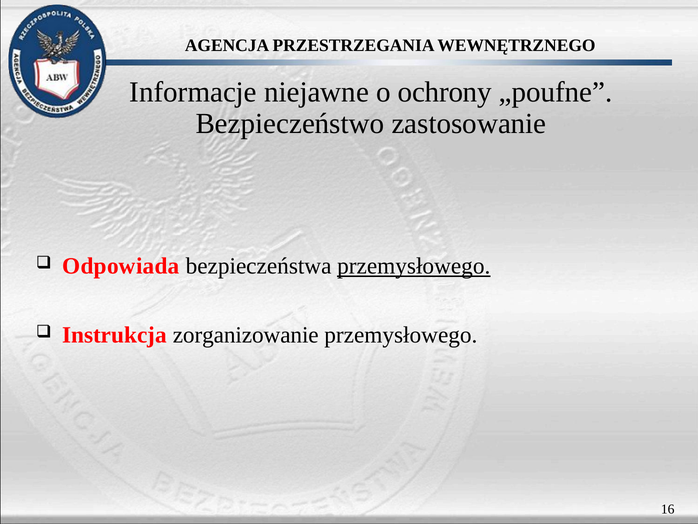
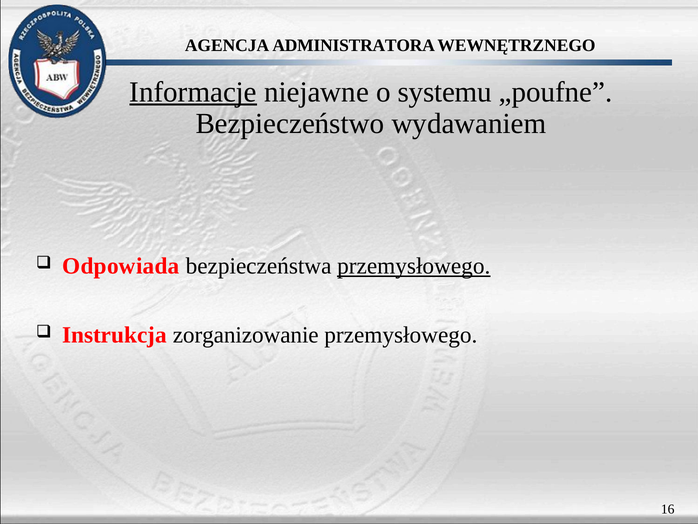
PRZESTRZEGANIA: PRZESTRZEGANIA -> ADMINISTRATORA (354, 45)
Informacje underline: none -> present (193, 92)
ochrony: ochrony -> systemu (445, 92)
zastosowanie: zastosowanie -> wydawaniem (469, 123)
